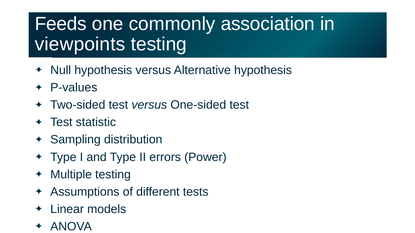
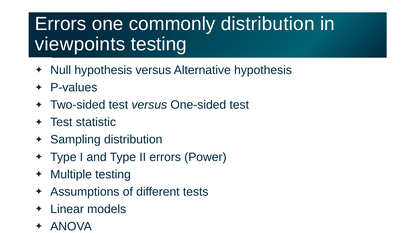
Feeds: Feeds -> Errors (61, 24)
commonly association: association -> distribution (268, 24)
